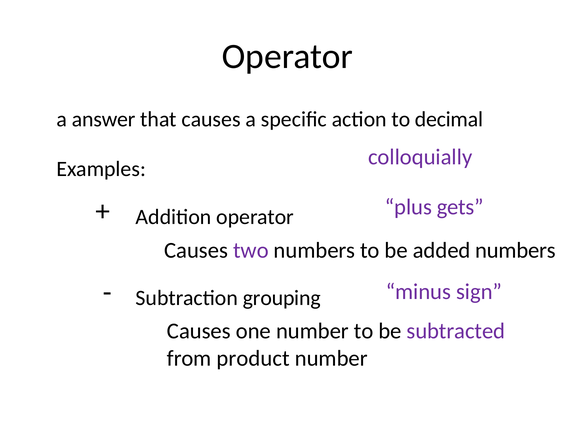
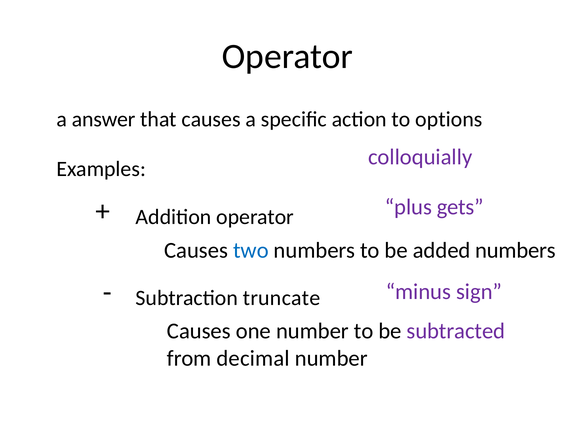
decimal: decimal -> options (449, 119)
two colour: purple -> blue (251, 250)
grouping: grouping -> truncate (282, 298)
product: product -> decimal (253, 359)
